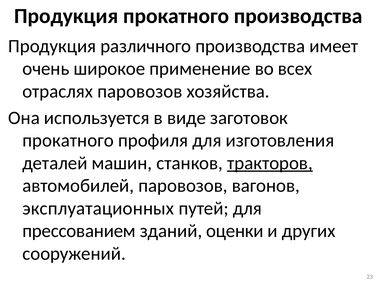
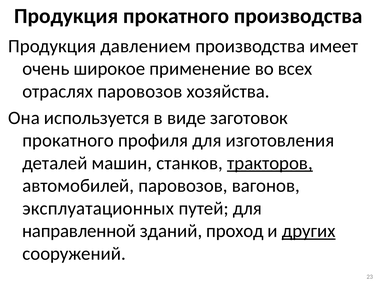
различного: различного -> давлением (146, 46)
прессованием: прессованием -> направленной (79, 231)
оценки: оценки -> проход (235, 231)
других underline: none -> present (309, 231)
